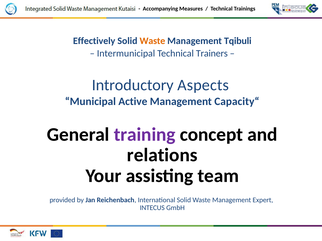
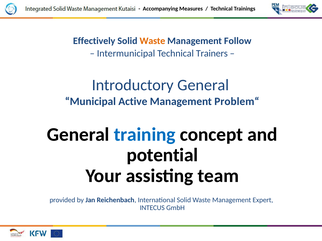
Tqibuli: Tqibuli -> Follow (238, 41)
Introductory Aspects: Aspects -> General (203, 85)
Capacity“: Capacity“ -> Problem“ (237, 102)
training colour: purple -> blue (145, 135)
relations: relations -> potential (162, 155)
